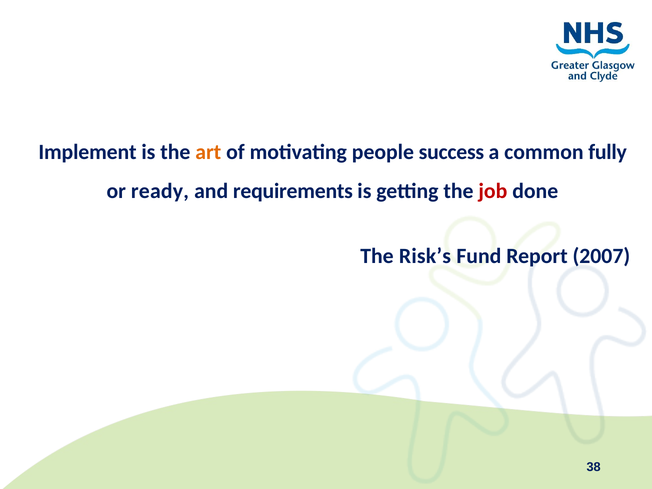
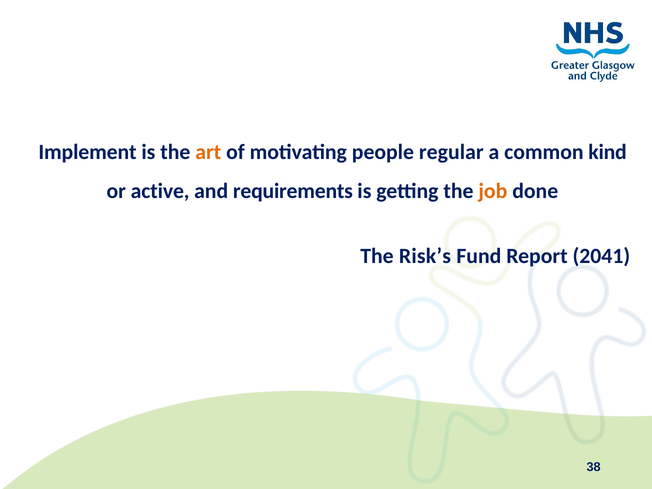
success: success -> regular (451, 152)
fully: fully -> kind (608, 152)
ready: ready -> active (160, 191)
job colour: red -> orange (493, 191)
2007: 2007 -> 2041 (601, 256)
